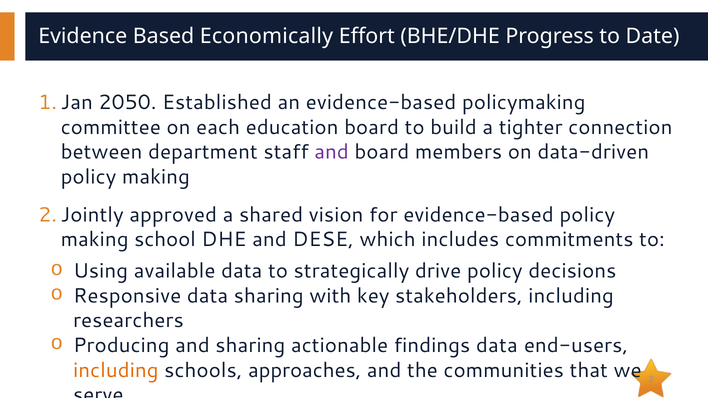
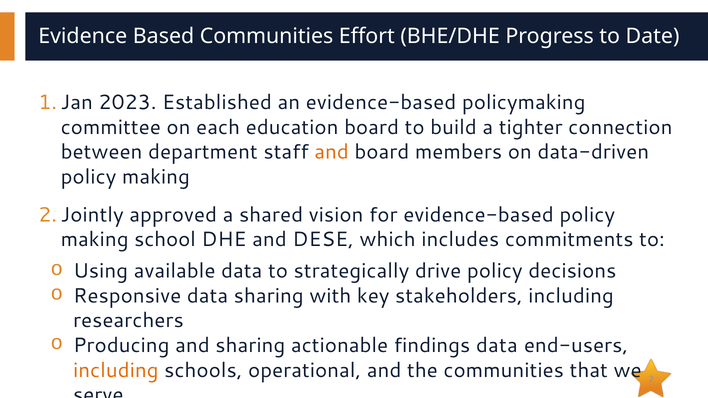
Based Economically: Economically -> Communities (267, 36)
2050: 2050 -> 2023 (128, 103)
and colour: purple -> orange (332, 152)
approaches: approaches -> operational (305, 370)
